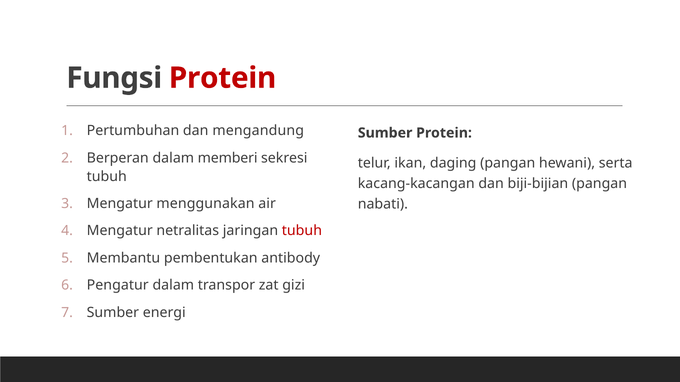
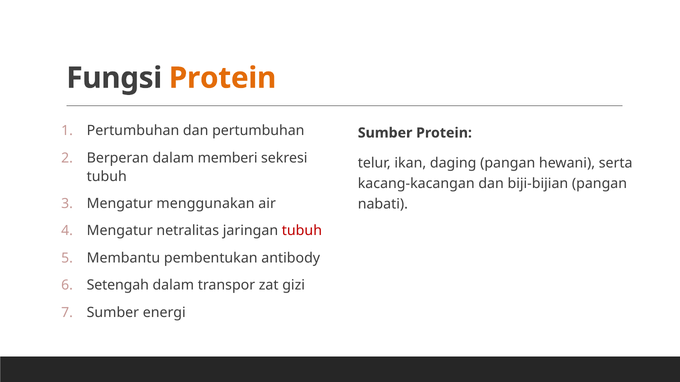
Protein colour: red -> orange (223, 78)
dan mengandung: mengandung -> pertumbuhan (258, 131)
Pengatur: Pengatur -> Setengah (118, 286)
